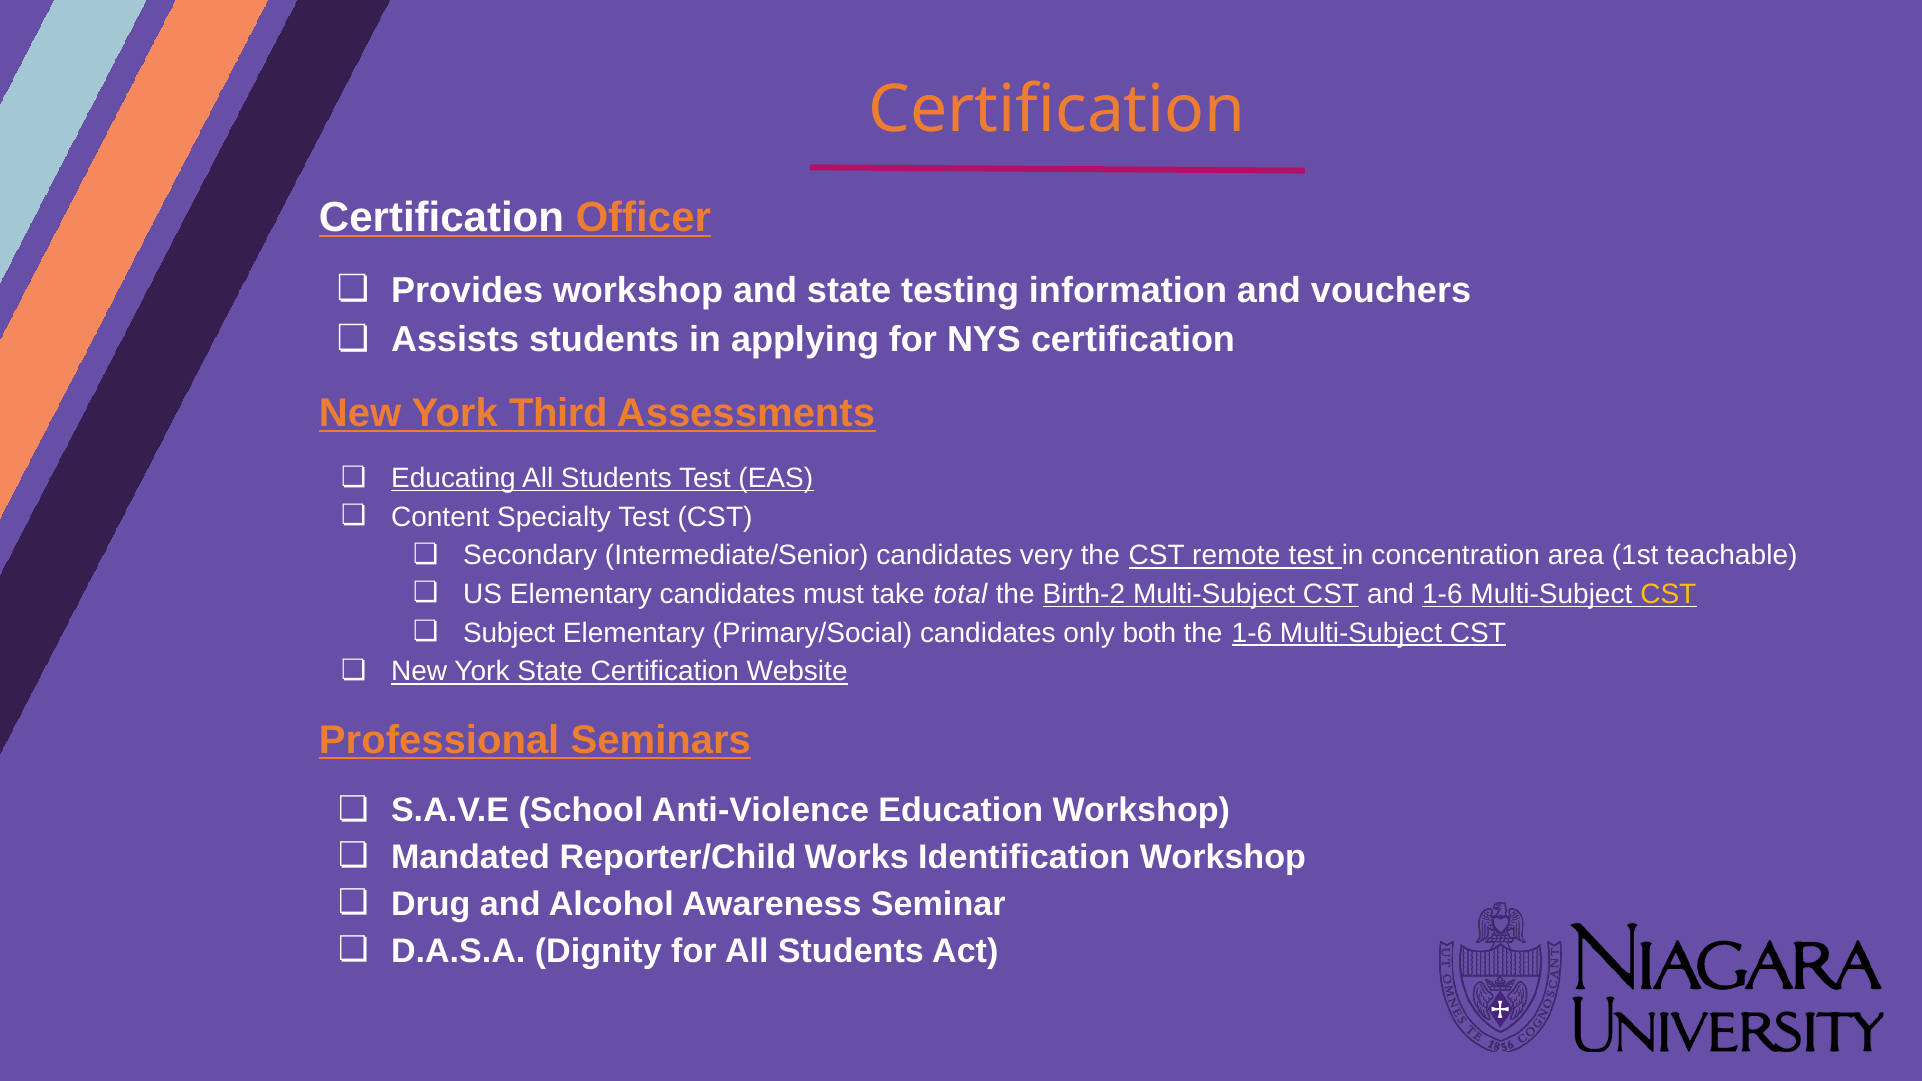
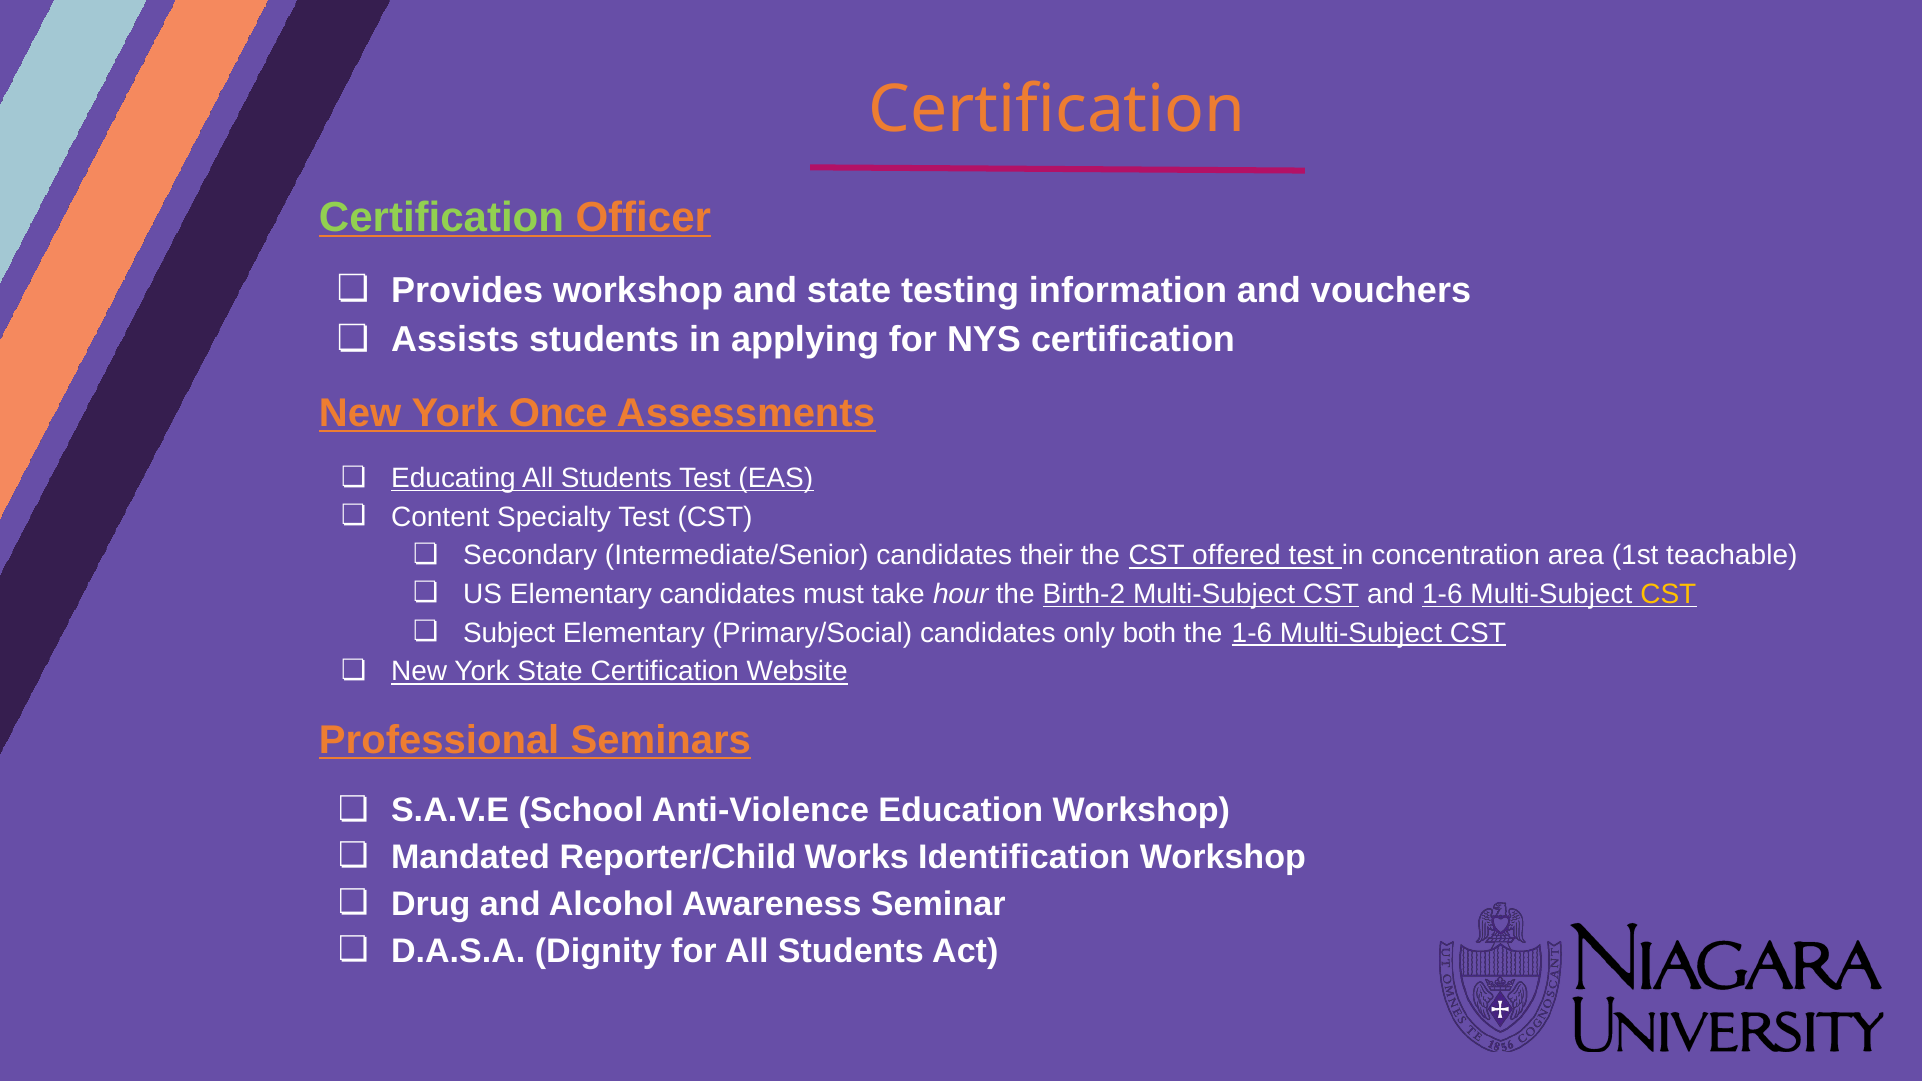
Certification colour: white -> light green (442, 217)
Third: Third -> Once (558, 413)
very: very -> their (1047, 556)
remote: remote -> offered (1236, 556)
total: total -> hour (961, 594)
